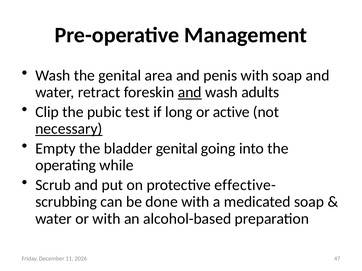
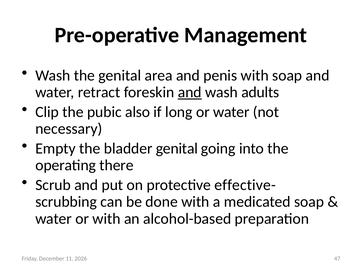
test: test -> also (138, 112)
or active: active -> water (231, 112)
necessary underline: present -> none (69, 129)
while: while -> there (117, 166)
